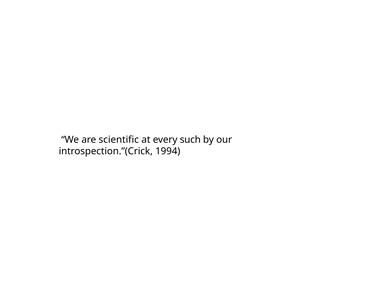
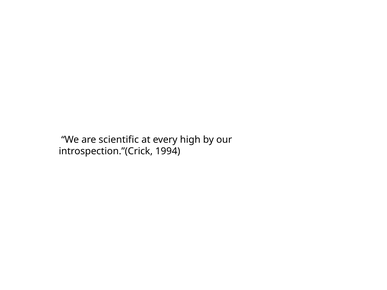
such: such -> high (190, 140)
